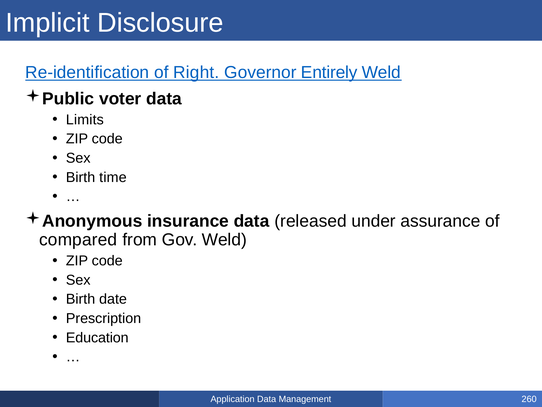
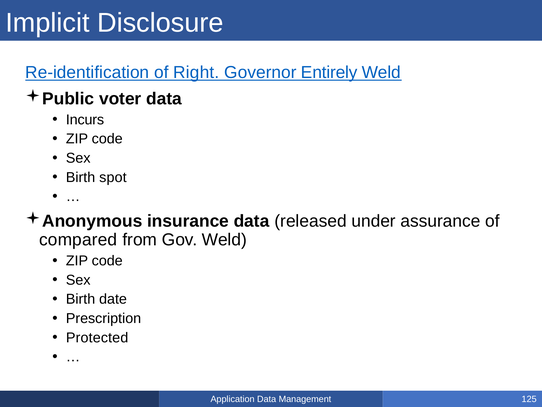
Limits: Limits -> Incurs (85, 120)
time: time -> spot (113, 177)
Education: Education -> Protected (97, 337)
260: 260 -> 125 (529, 399)
